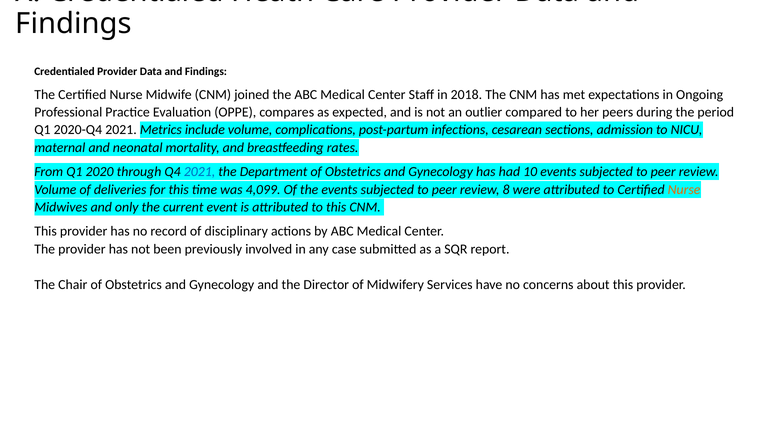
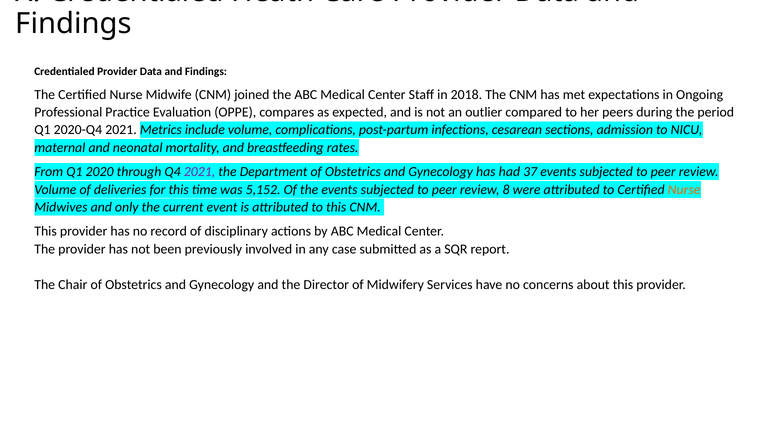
2021 colour: blue -> purple (200, 172)
10: 10 -> 37 (530, 172)
4,099: 4,099 -> 5,152 (263, 189)
